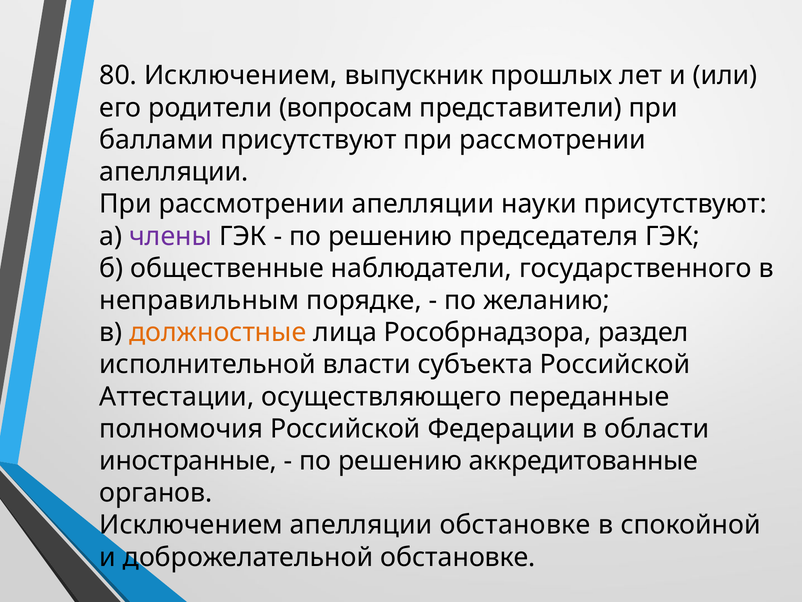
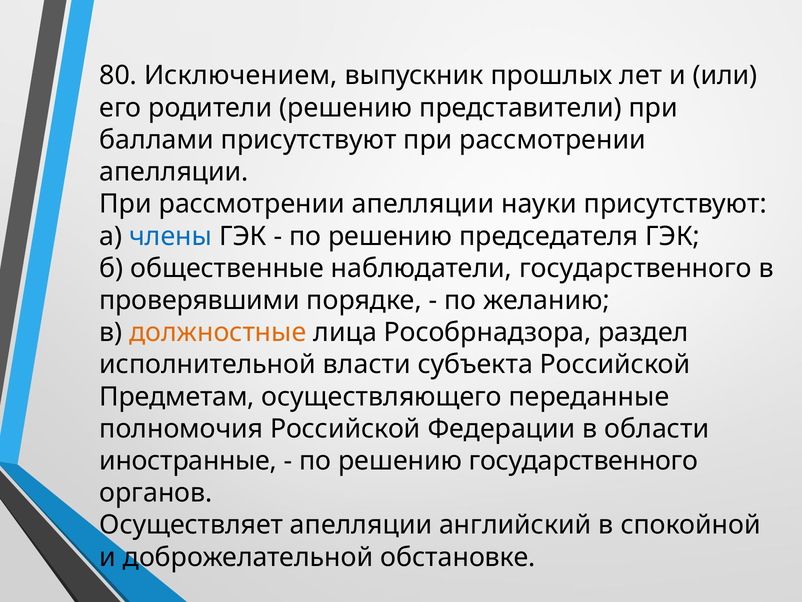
родители вопросам: вопросам -> решению (346, 108)
члены colour: purple -> blue (171, 236)
неправильным: неправильным -> проверявшими (200, 300)
Аттестации: Аттестации -> Предметам (177, 396)
решению аккредитованные: аккредитованные -> государственного (583, 461)
Исключением: Исключением -> Осуществляет (191, 525)
апелляции обстановке: обстановке -> английский (515, 525)
